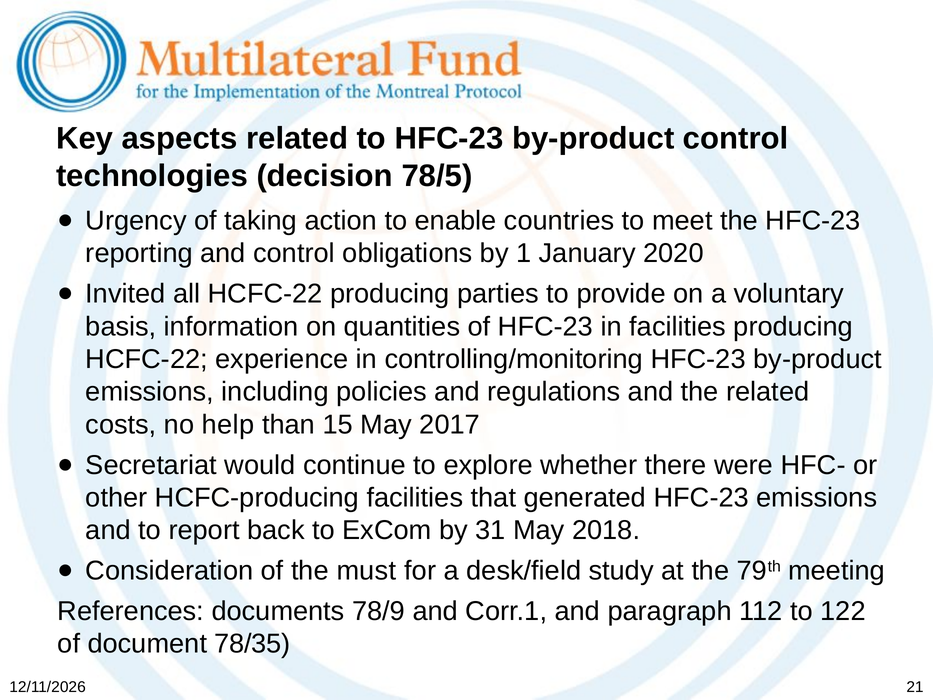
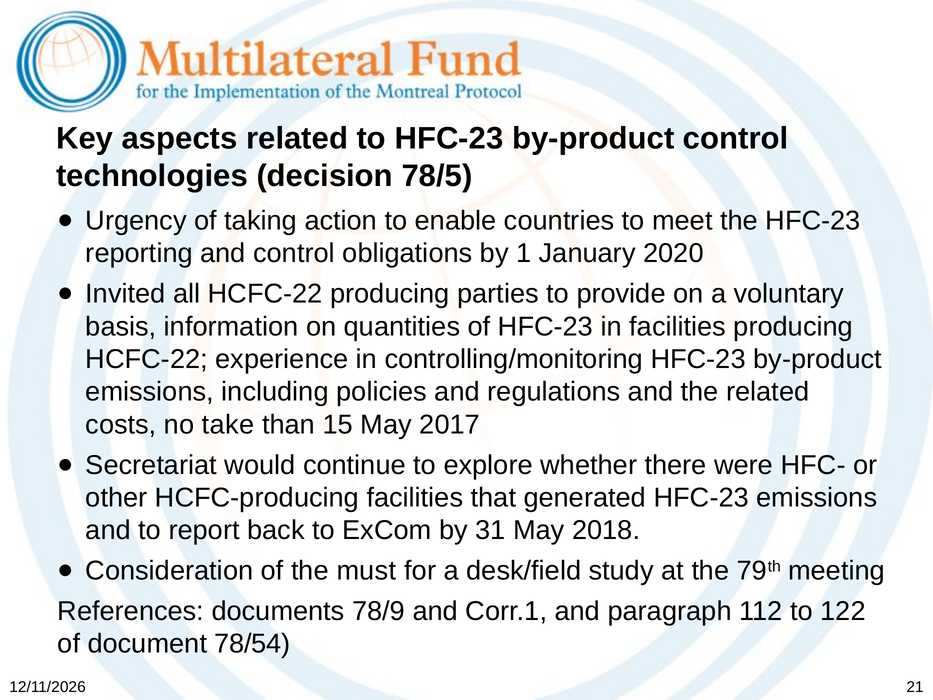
help: help -> take (228, 424)
78/35: 78/35 -> 78/54 (252, 644)
